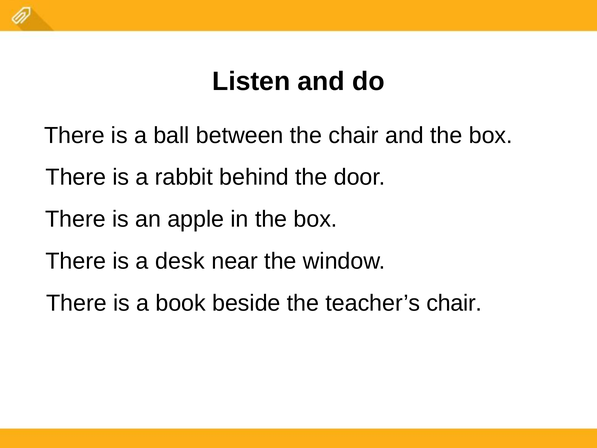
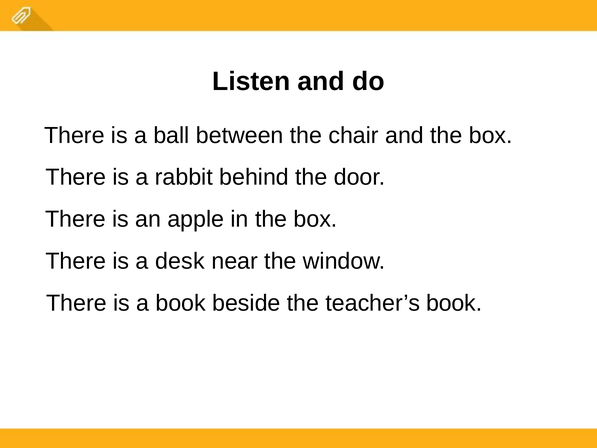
teacher’s chair: chair -> book (454, 303)
